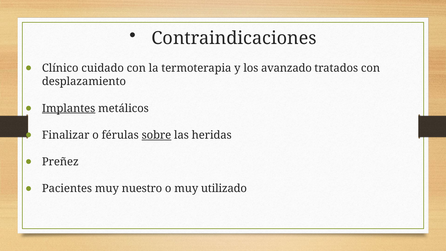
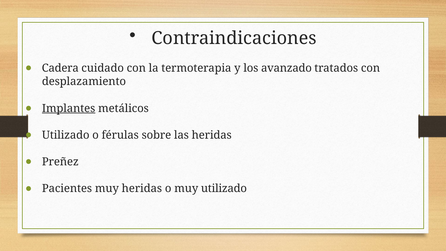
Clínico: Clínico -> Cadera (60, 68)
Finalizar: Finalizar -> Utilizado (66, 135)
sobre underline: present -> none (156, 135)
muy nuestro: nuestro -> heridas (142, 189)
